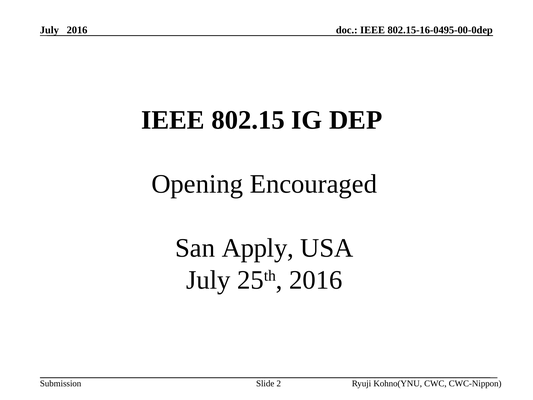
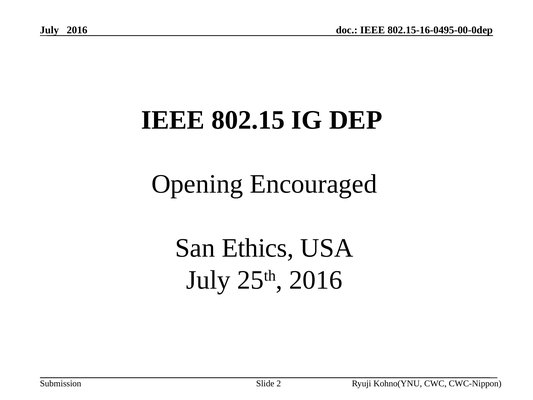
Apply: Apply -> Ethics (258, 248)
